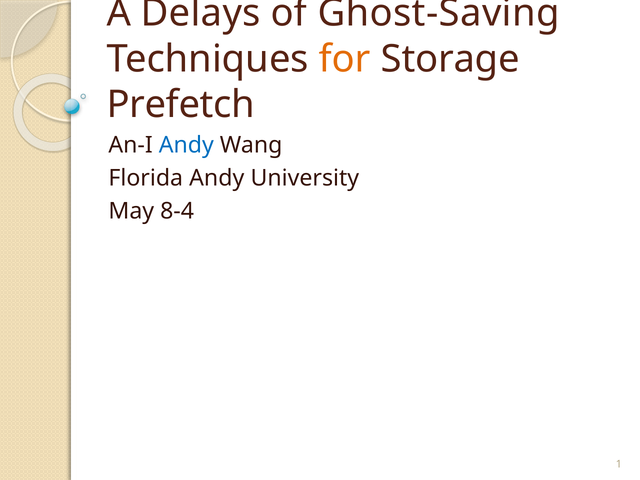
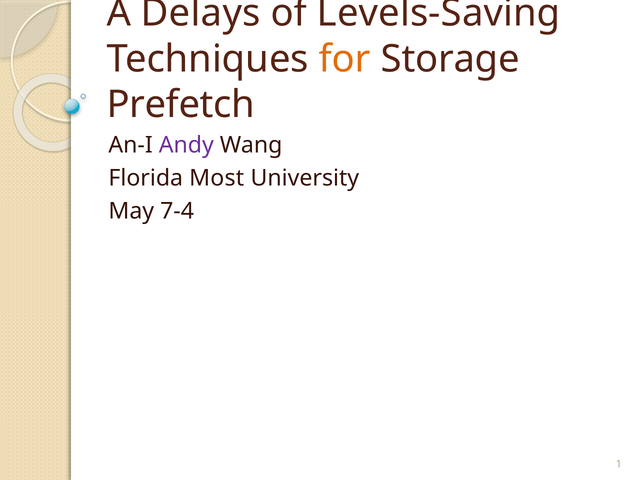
Ghost-Saving: Ghost-Saving -> Levels-Saving (439, 13)
Andy colour: blue -> purple (186, 145)
Florida Andy: Andy -> Most (217, 178)
8-4: 8-4 -> 7-4 (177, 211)
